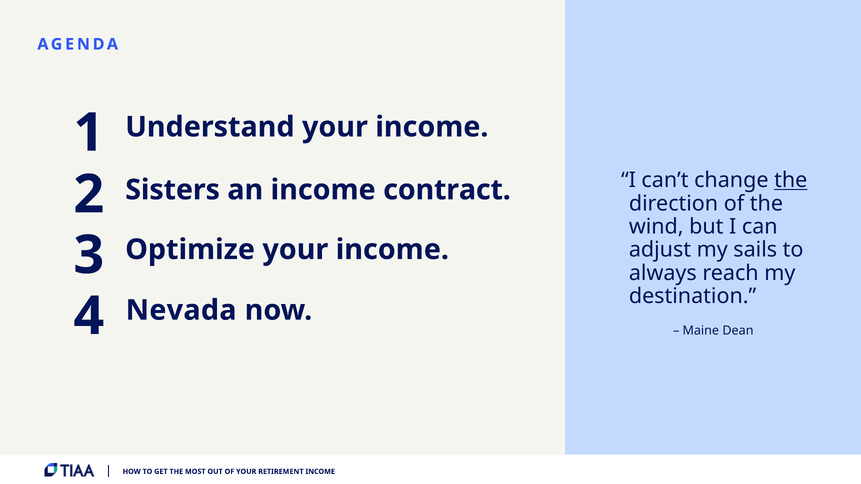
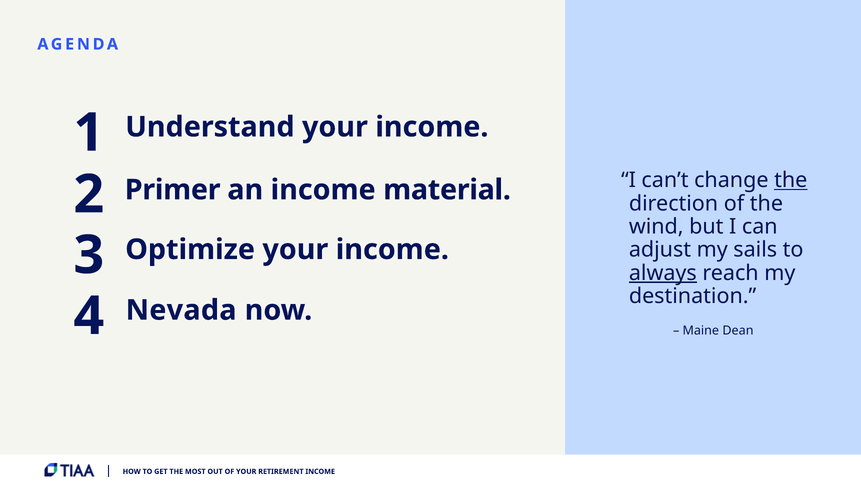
Sisters: Sisters -> Primer (173, 190)
contract: contract -> material (447, 190)
always underline: none -> present (663, 273)
